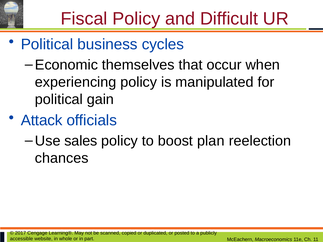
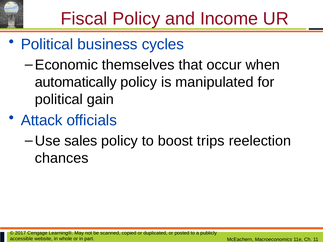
Difficult: Difficult -> Income (229, 19)
experiencing: experiencing -> automatically (76, 82)
plan: plan -> trips (211, 141)
